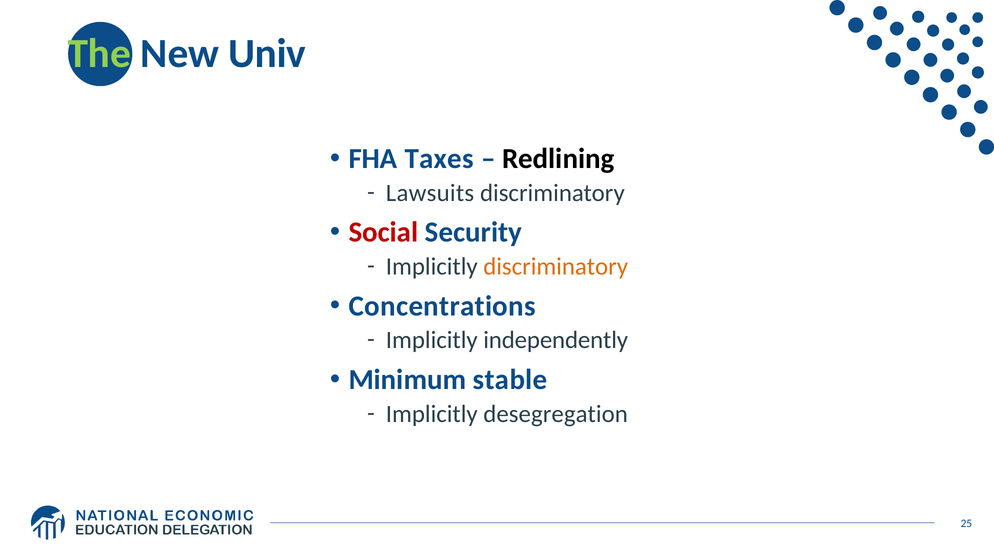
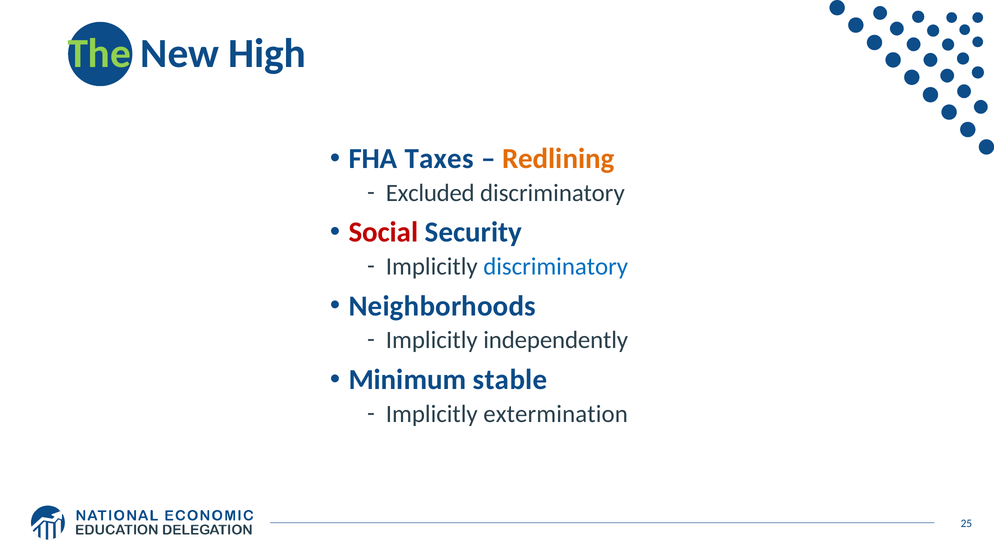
Univ: Univ -> High (267, 54)
Redlining colour: black -> orange (558, 159)
Lawsuits: Lawsuits -> Excluded (430, 193)
discriminatory colour: orange -> blue (556, 267)
Concentrations: Concentrations -> Neighborhoods (442, 306)
desegregation: desegregation -> extermination (556, 414)
